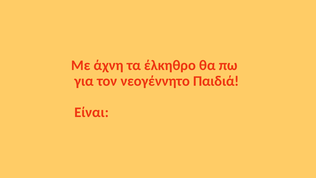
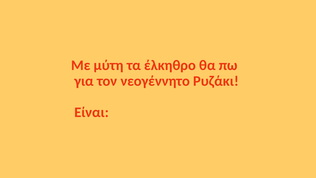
άχνη: άχνη -> μύτη (109, 65)
Παιδιά: Παιδιά -> Ρυζάκι (216, 81)
